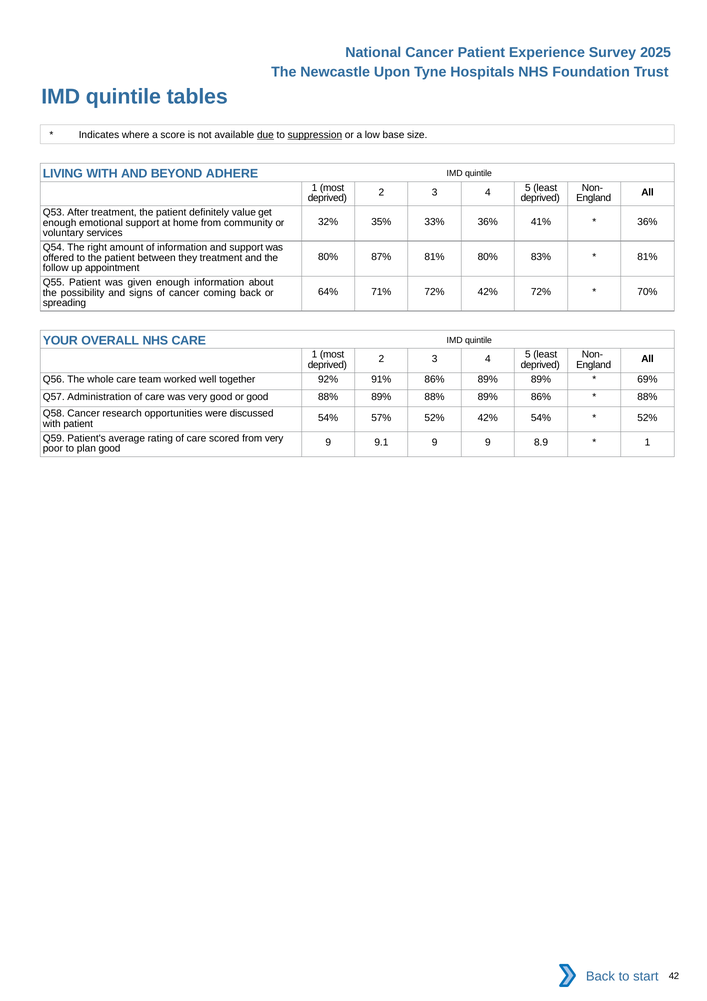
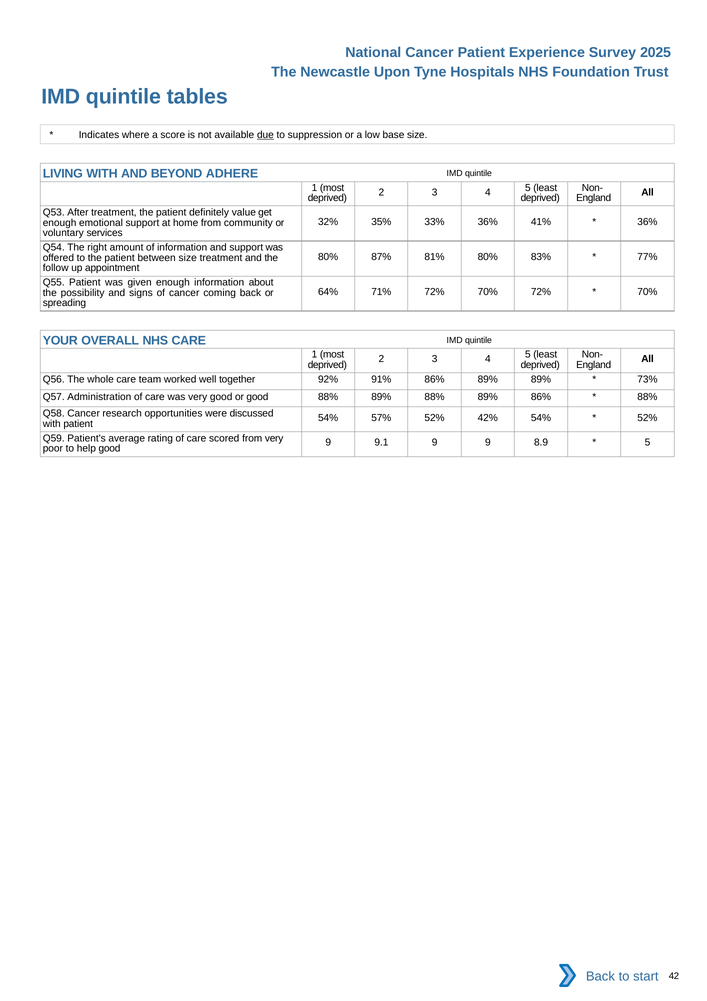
suppression underline: present -> none (315, 135)
81%: 81% -> 77% (647, 257)
between they: they -> size (188, 258)
72% 42%: 42% -> 70% (488, 292)
69%: 69% -> 73% (647, 379)
1: 1 -> 5 (647, 442)
plan: plan -> help (86, 448)
